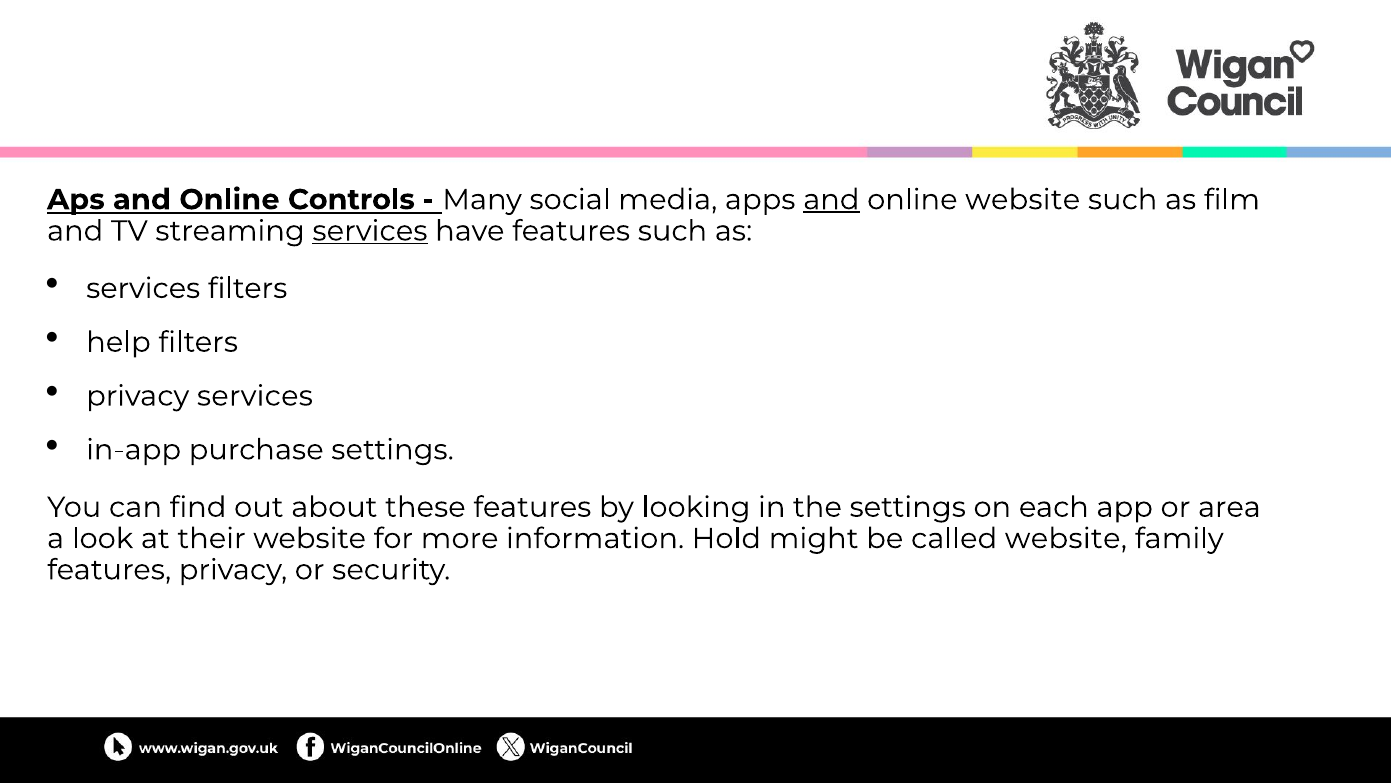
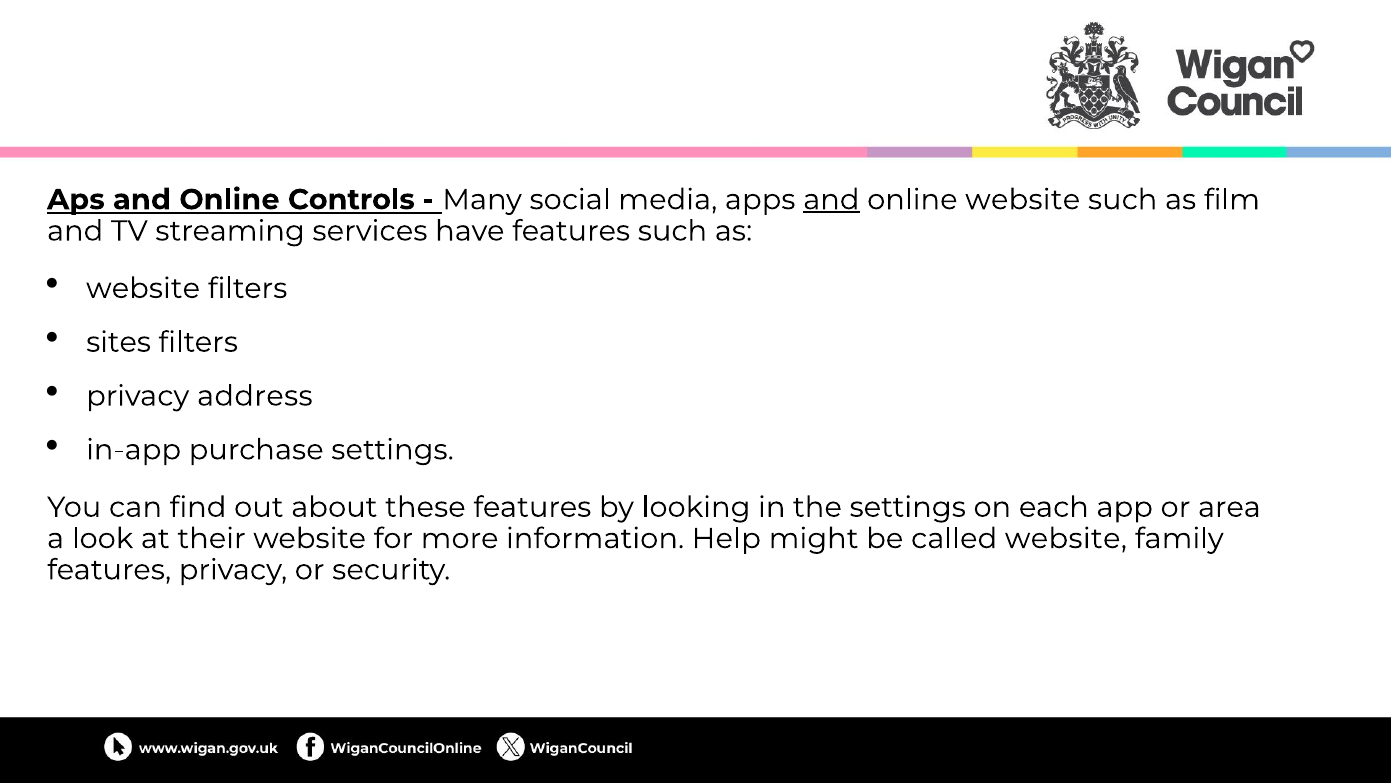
services underline: present -> none (370, 231)
services: services -> website (143, 288)
help: help -> sites (119, 342)
privacy services: services -> address (255, 396)
Hold: Hold -> Help (726, 538)
